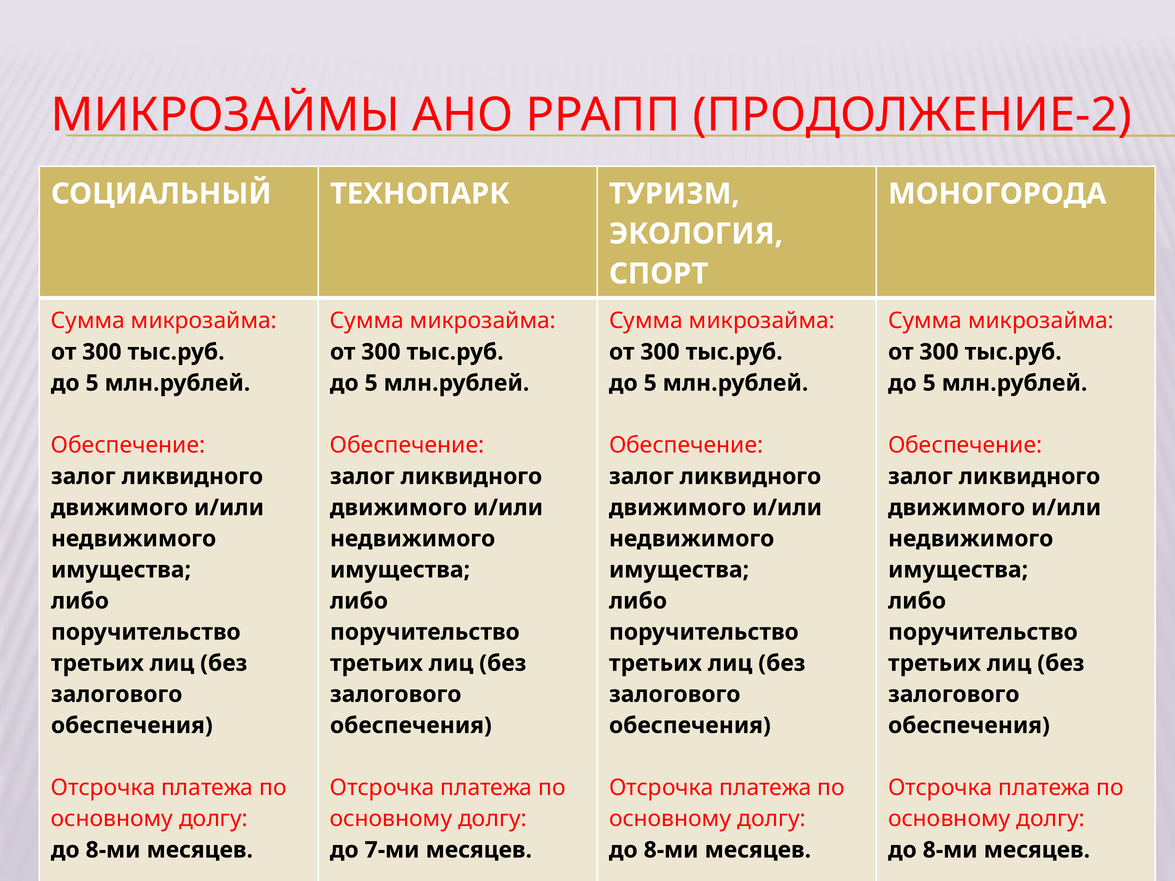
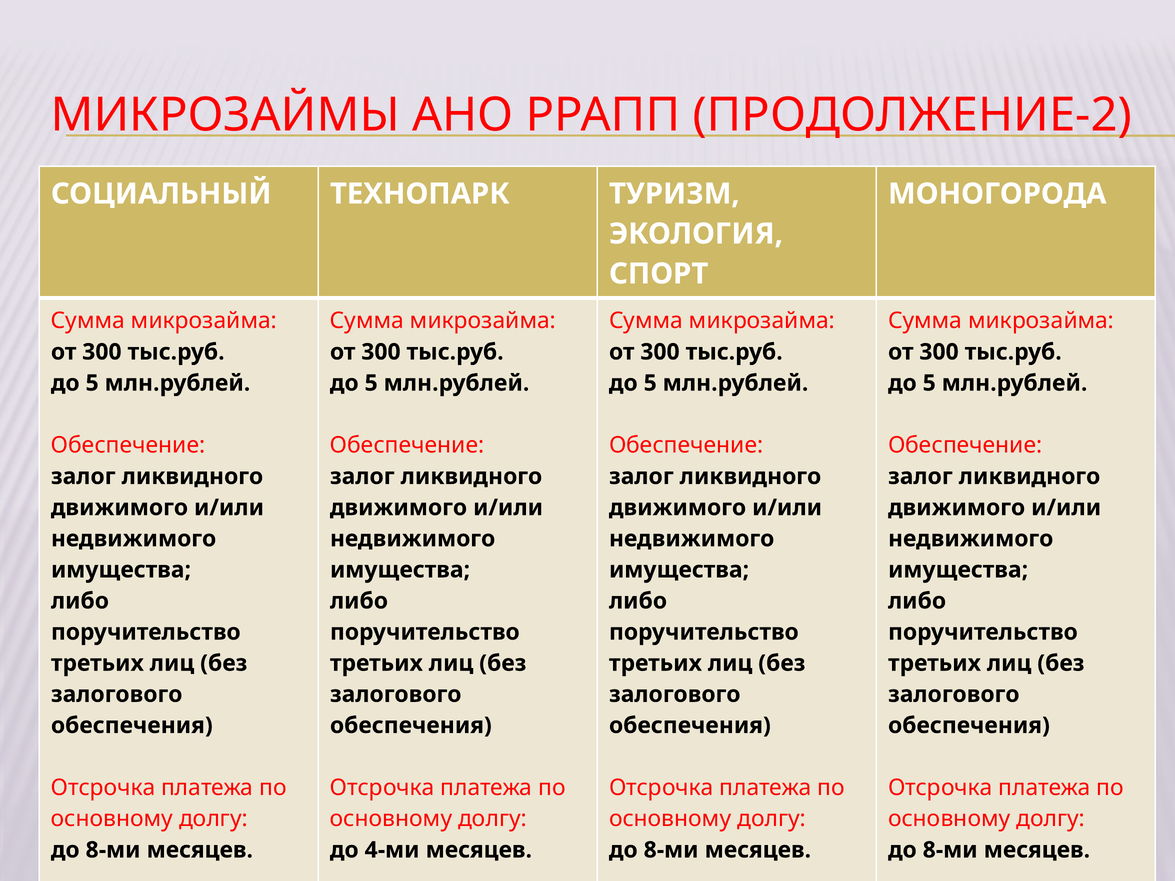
7-ми: 7-ми -> 4-ми (392, 850)
